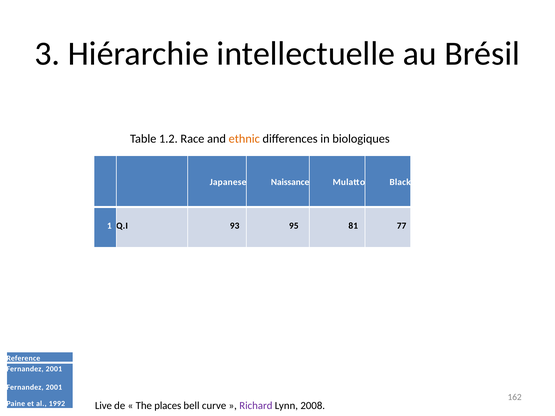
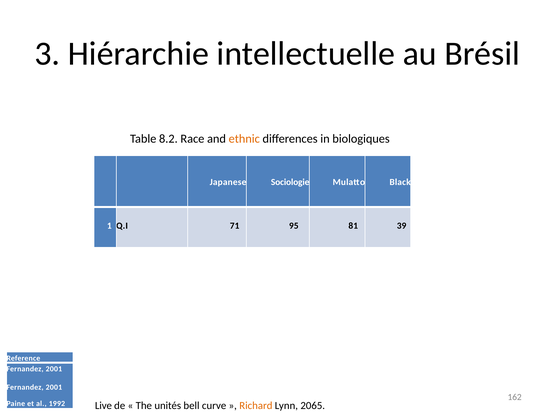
1.2: 1.2 -> 8.2 (168, 139)
Naissance: Naissance -> Sociologie (290, 182)
93: 93 -> 71 (235, 226)
77: 77 -> 39 (402, 226)
places: places -> unités (168, 406)
Richard colour: purple -> orange (256, 406)
2008: 2008 -> 2065 (313, 406)
